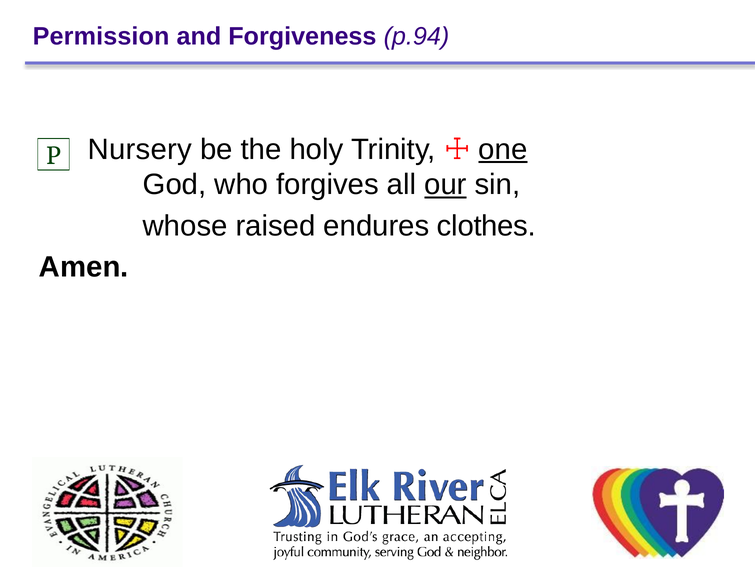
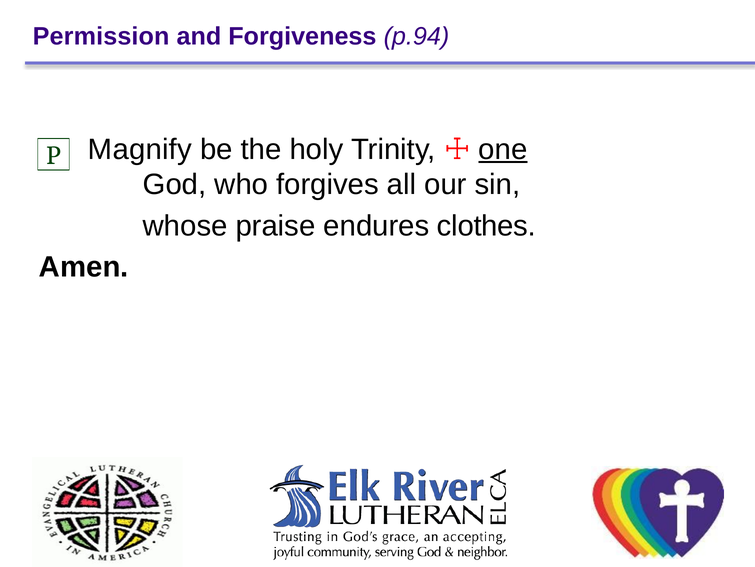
Nursery: Nursery -> Magnify (140, 149)
our underline: present -> none (446, 185)
raised: raised -> praise (276, 226)
